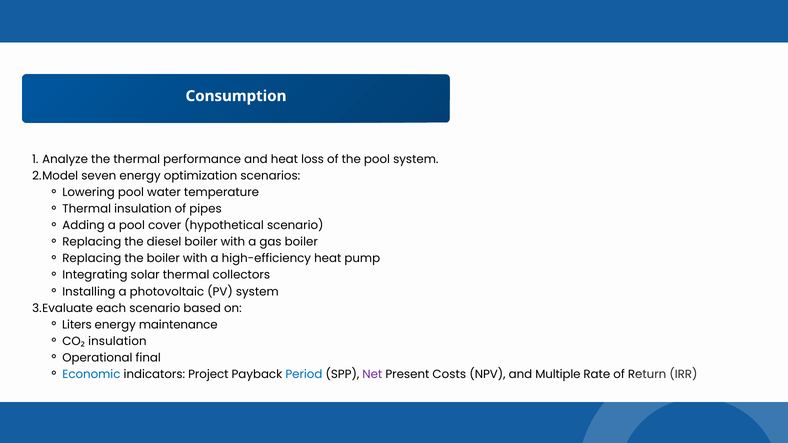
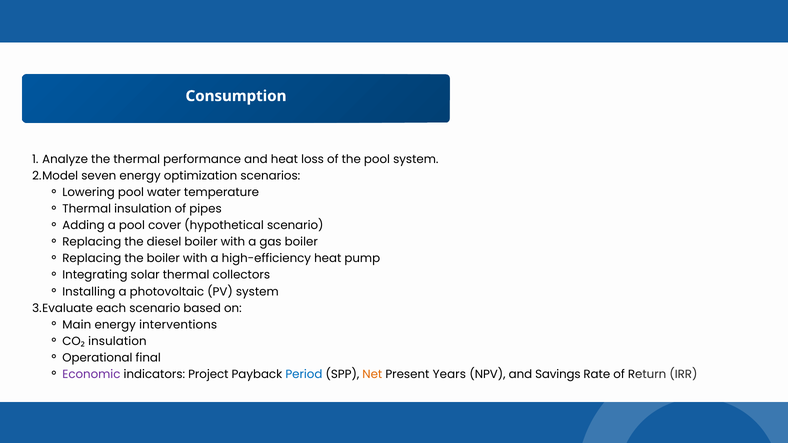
Liters: Liters -> Main (77, 325)
maintenance: maintenance -> interventions (178, 325)
Economic colour: blue -> purple (91, 374)
Net colour: purple -> orange (372, 374)
Costs: Costs -> Years (449, 374)
Multiple: Multiple -> Savings (558, 374)
